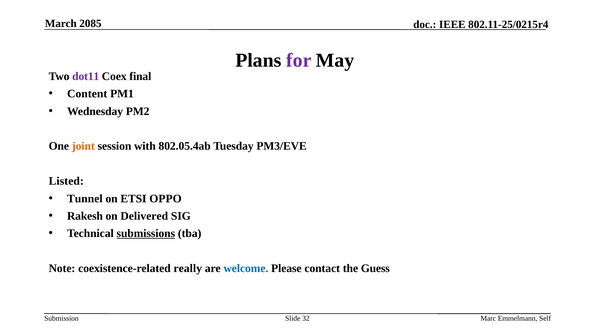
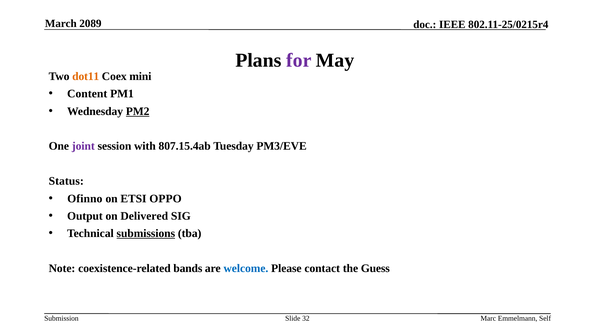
2085: 2085 -> 2089 (90, 23)
dot11 colour: purple -> orange (86, 76)
final: final -> mini (140, 76)
PM2 underline: none -> present (138, 111)
joint colour: orange -> purple (83, 146)
802.05.4ab: 802.05.4ab -> 807.15.4ab (185, 146)
Listed: Listed -> Status (66, 181)
Tunnel: Tunnel -> Ofinno (85, 198)
Rakesh: Rakesh -> Output (85, 216)
really: really -> bands (188, 268)
